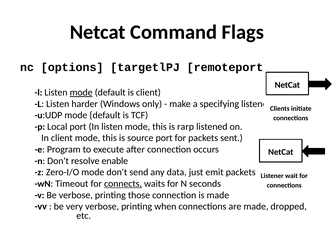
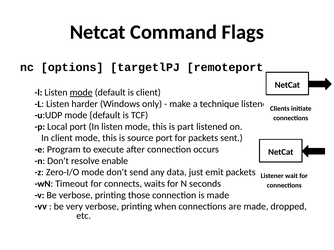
specifying: specifying -> technique (219, 104)
rarp: rarp -> part (186, 127)
connects underline: present -> none (123, 184)
